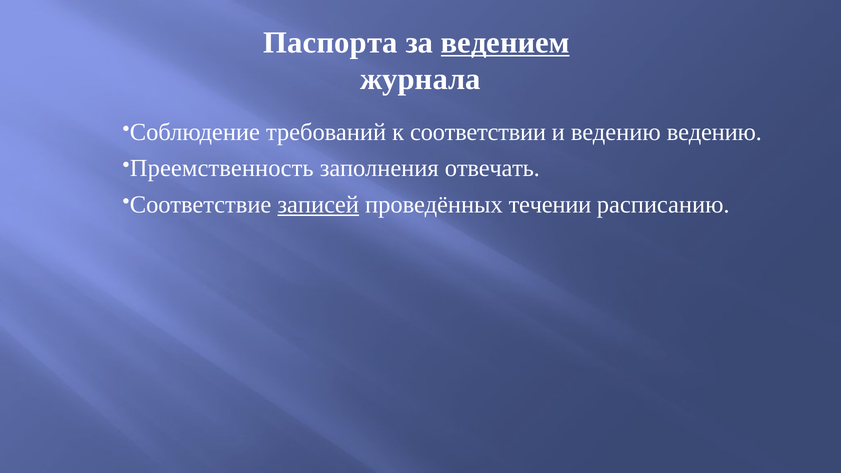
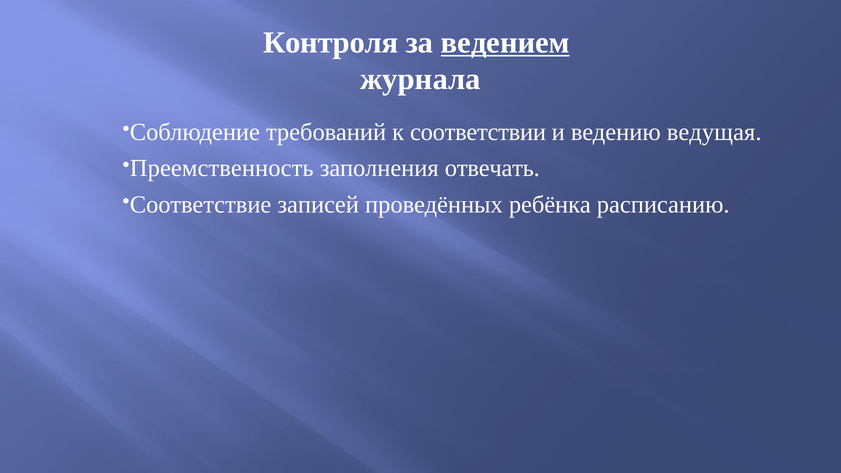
Паспорта: Паспорта -> Контроля (331, 43)
ведению ведению: ведению -> ведущая (714, 132)
записей underline: present -> none (318, 205)
течении: течении -> ребёнка (550, 205)
